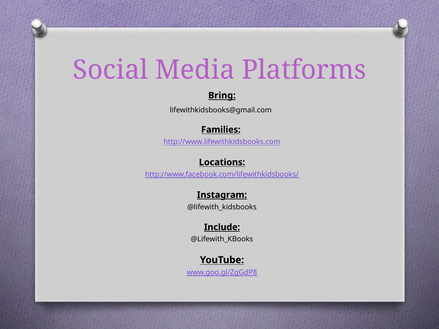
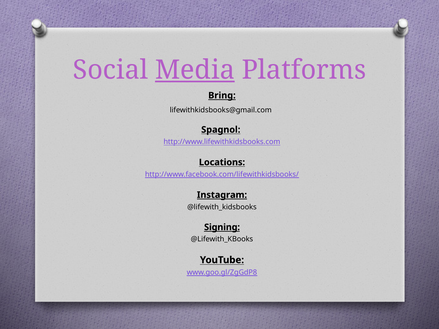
Media underline: none -> present (195, 70)
Families: Families -> Spagnol (221, 130)
Include: Include -> Signing (222, 227)
